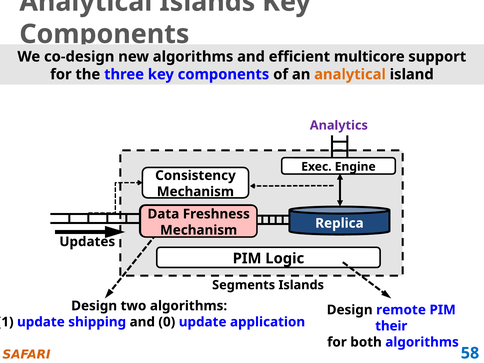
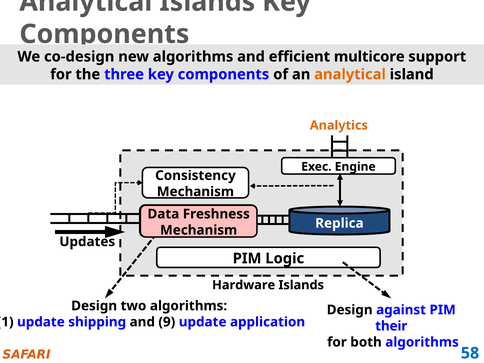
Analytics colour: purple -> orange (339, 125)
Segments: Segments -> Hardware (244, 285)
remote: remote -> against (401, 310)
0: 0 -> 9 (167, 322)
